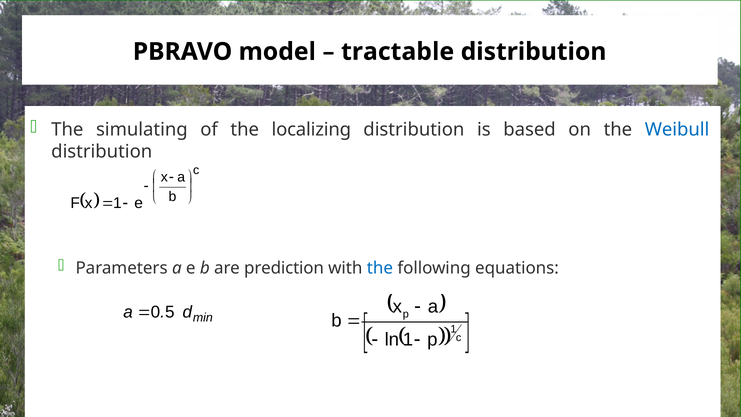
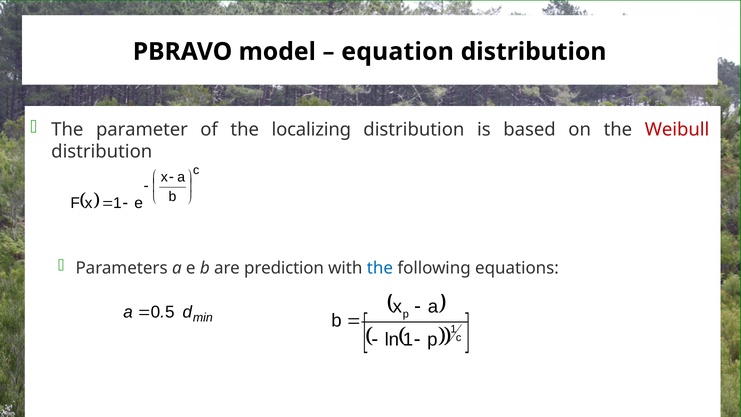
tractable: tractable -> equation (398, 52)
simulating: simulating -> parameter (142, 129)
Weibull colour: blue -> red (677, 129)
